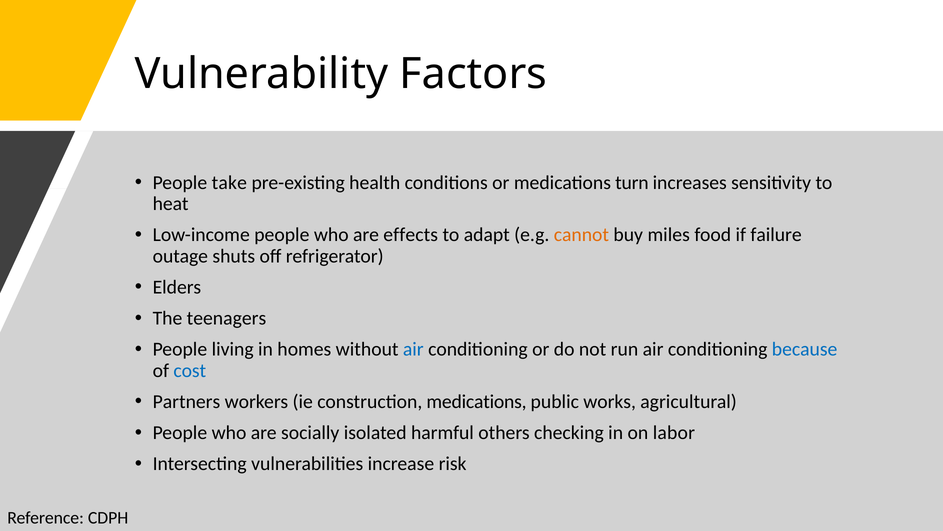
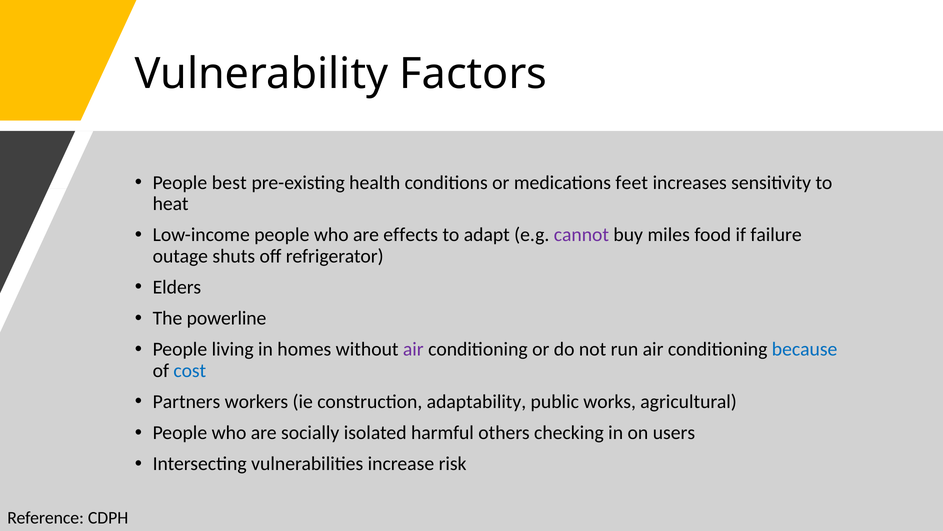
take: take -> best (229, 182)
turn: turn -> feet (632, 182)
cannot colour: orange -> purple (581, 235)
teenagers: teenagers -> powerline (227, 318)
air colour: blue -> purple (413, 349)
construction medications: medications -> adaptability (476, 401)
labor: labor -> users (674, 432)
